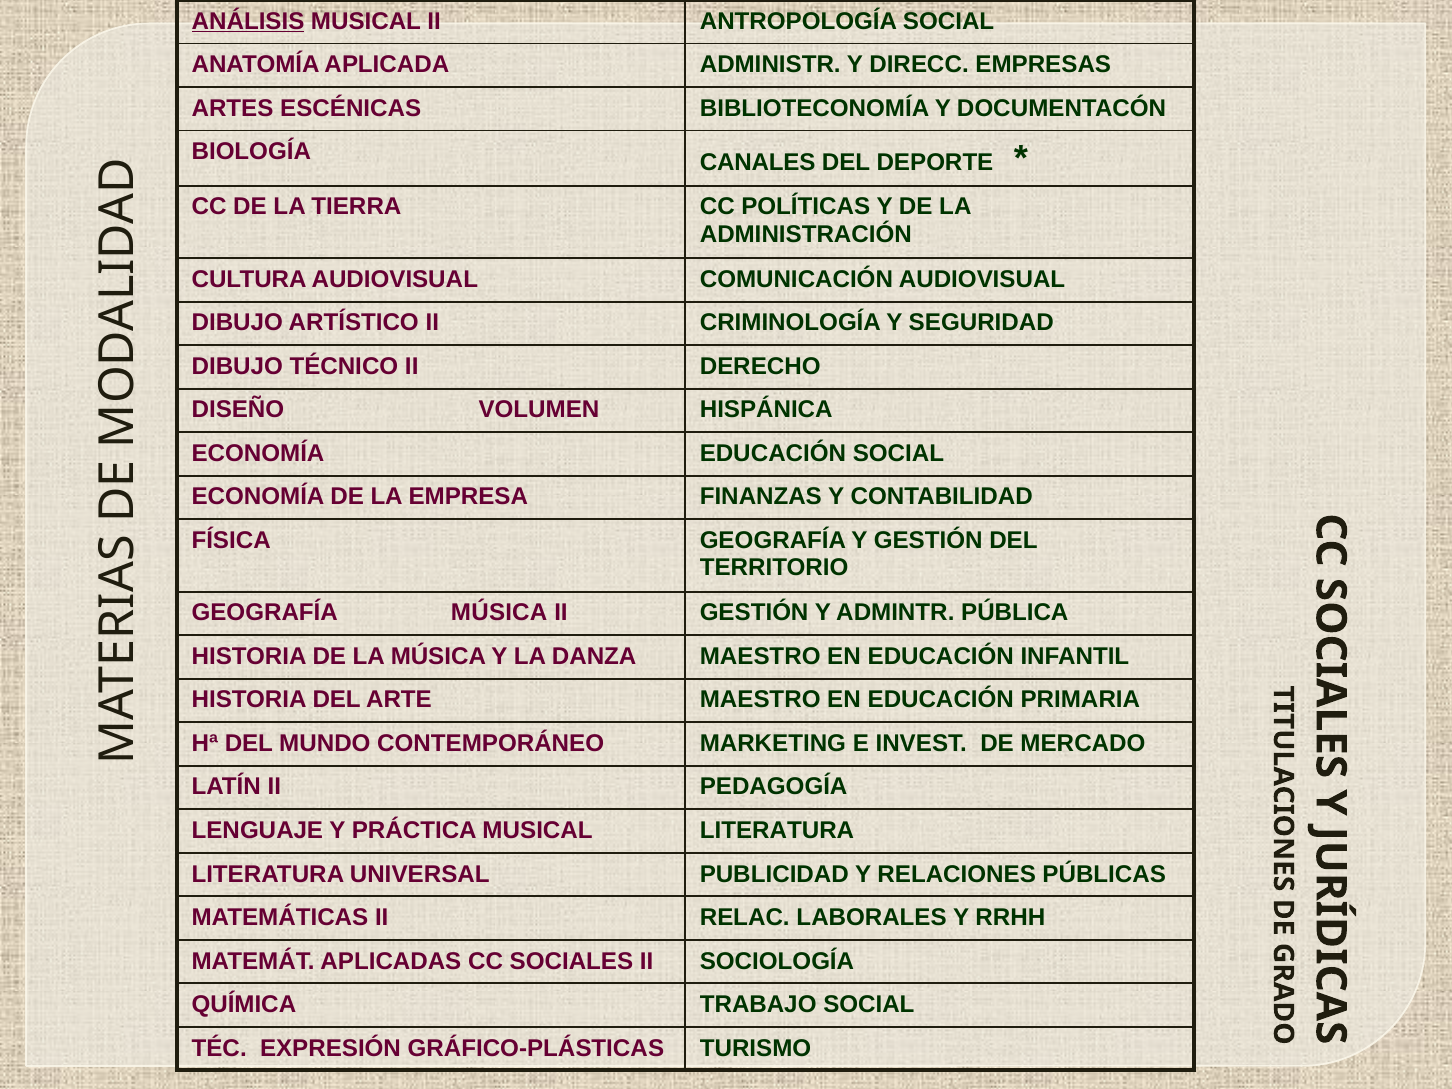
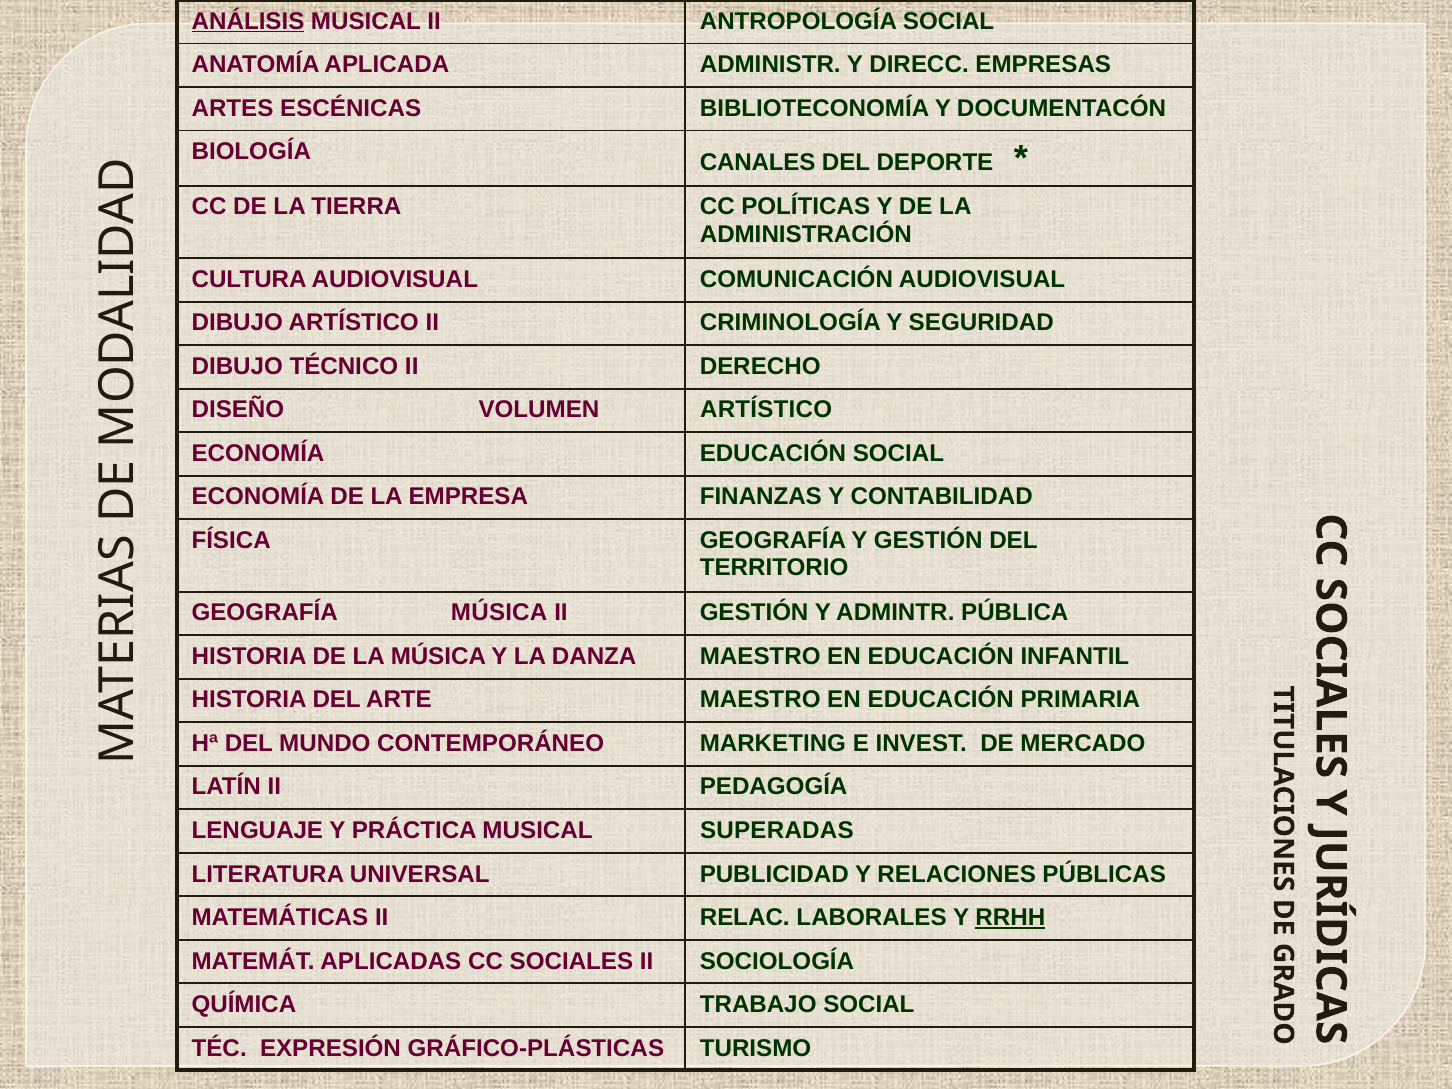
VOLUMEN HISPÁNICA: HISPÁNICA -> ARTÍSTICO (766, 410)
MUSICAL LITERATURA: LITERATURA -> SUPERADAS (777, 831)
RRHH underline: none -> present (1010, 918)
